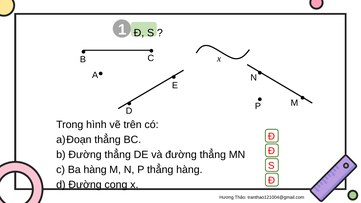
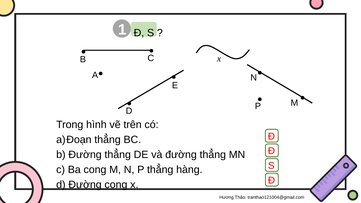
Ba hàng: hàng -> cong (95, 170)
